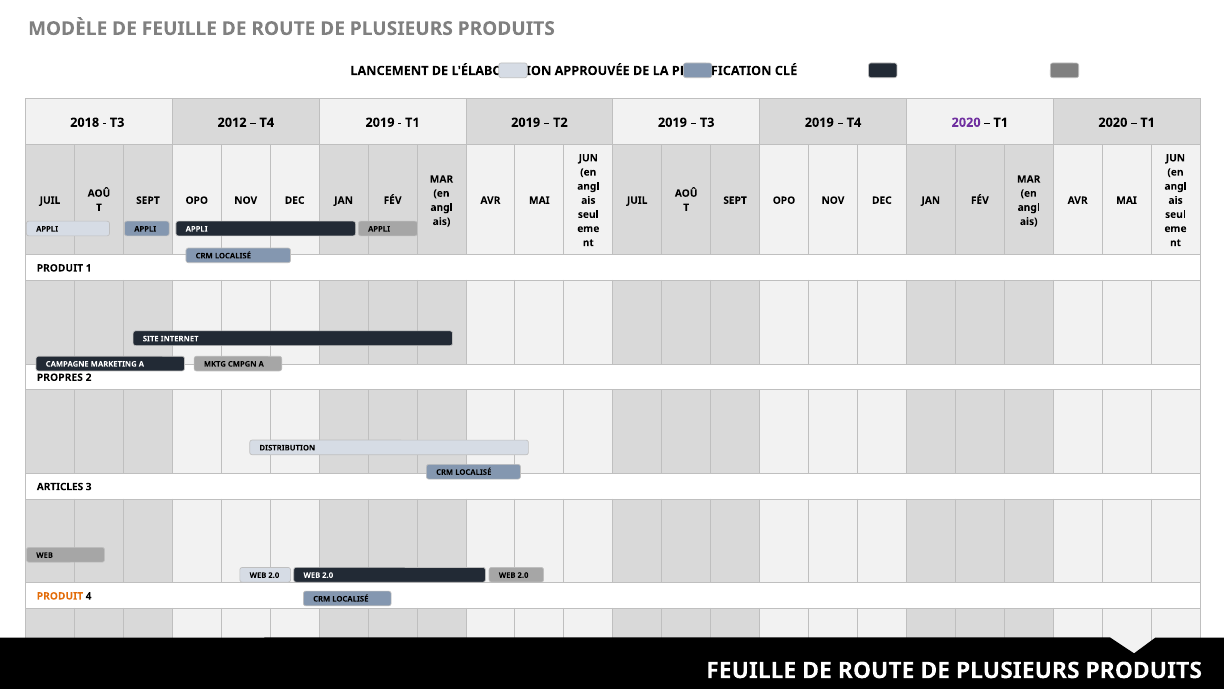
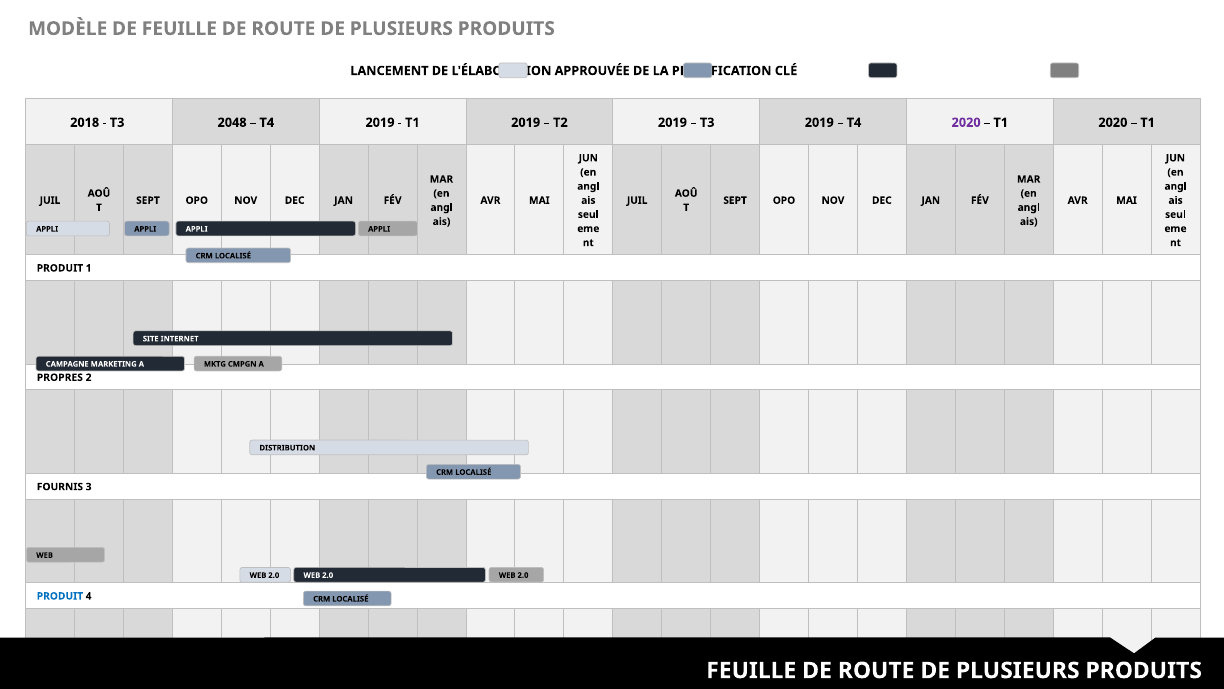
2012: 2012 -> 2048 (232, 122)
ARTICLES: ARTICLES -> FOURNIS (60, 486)
PRODUIT colour: orange -> blue (60, 596)
